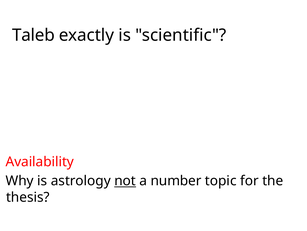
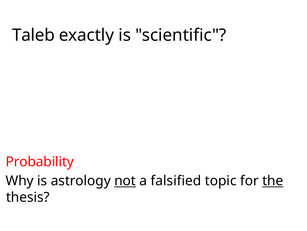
Availability: Availability -> Probability (40, 161)
number: number -> falsified (176, 180)
the underline: none -> present (273, 180)
